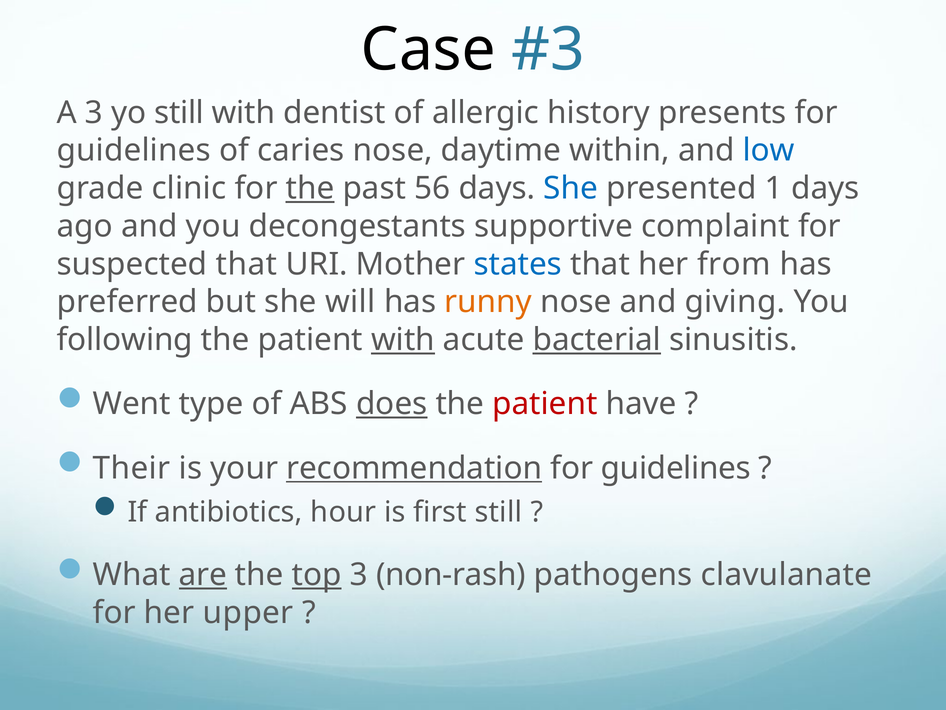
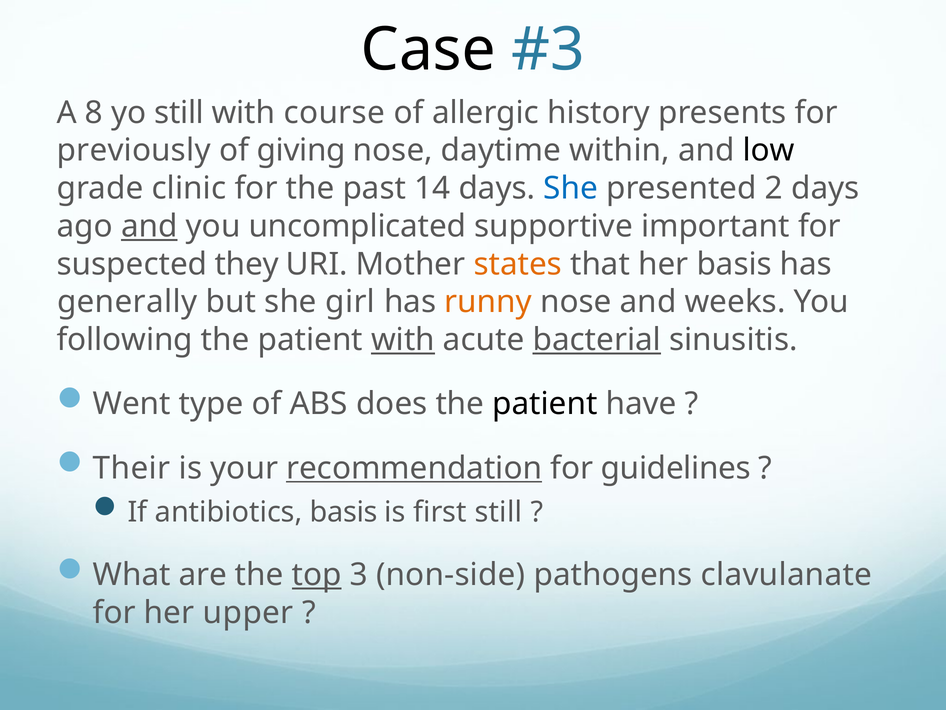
A 3: 3 -> 8 (94, 113)
dentist: dentist -> course (334, 113)
guidelines: guidelines -> previously (134, 150)
caries: caries -> giving (301, 150)
low colour: blue -> black (769, 150)
the underline: present -> none (310, 188)
56: 56 -> 14 (432, 188)
1: 1 -> 2 (774, 188)
and underline: none -> present (149, 226)
decongestants: decongestants -> uncomplicated (357, 226)
complaint: complaint -> important (715, 226)
suspected that: that -> they (247, 264)
states colour: blue -> orange (518, 264)
her from: from -> basis (734, 264)
preferred: preferred -> generally (127, 302)
will: will -> girl (350, 302)
giving: giving -> weeks (735, 302)
does underline: present -> none (392, 404)
patient colour: red -> black (545, 404)
antibiotics hour: hour -> basis (344, 512)
are underline: present -> none (203, 575)
non-rash: non-rash -> non-side (451, 575)
